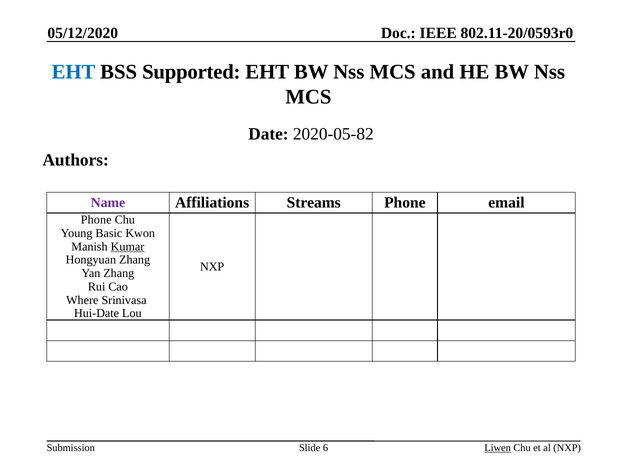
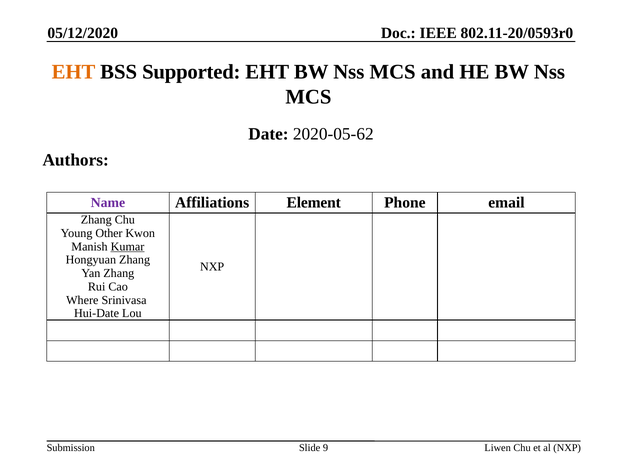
EHT colour: blue -> orange (74, 72)
2020-05-82: 2020-05-82 -> 2020-05-62 (333, 134)
Streams: Streams -> Element (314, 203)
Phone: Phone -> Zhang (96, 220)
Basic: Basic -> Other (109, 233)
6: 6 -> 9 (325, 447)
Liwen underline: present -> none (498, 447)
